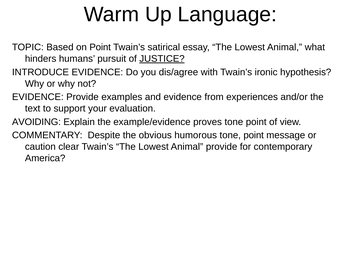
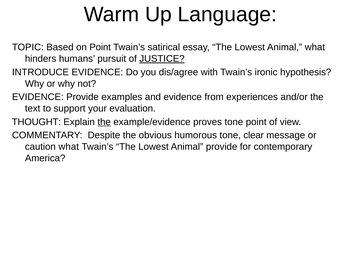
AVOIDING: AVOIDING -> THOUGHT (36, 122)
the underline: none -> present (104, 122)
humorous tone point: point -> clear (254, 135)
caution clear: clear -> what (69, 147)
